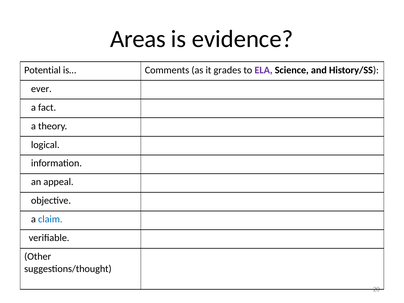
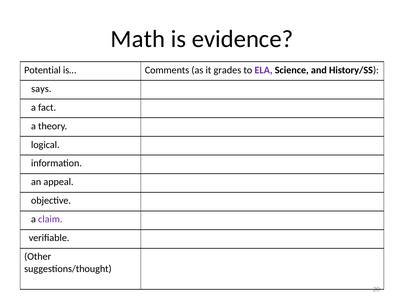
Areas: Areas -> Math (138, 39)
ever: ever -> says (41, 89)
claim colour: blue -> purple (50, 219)
